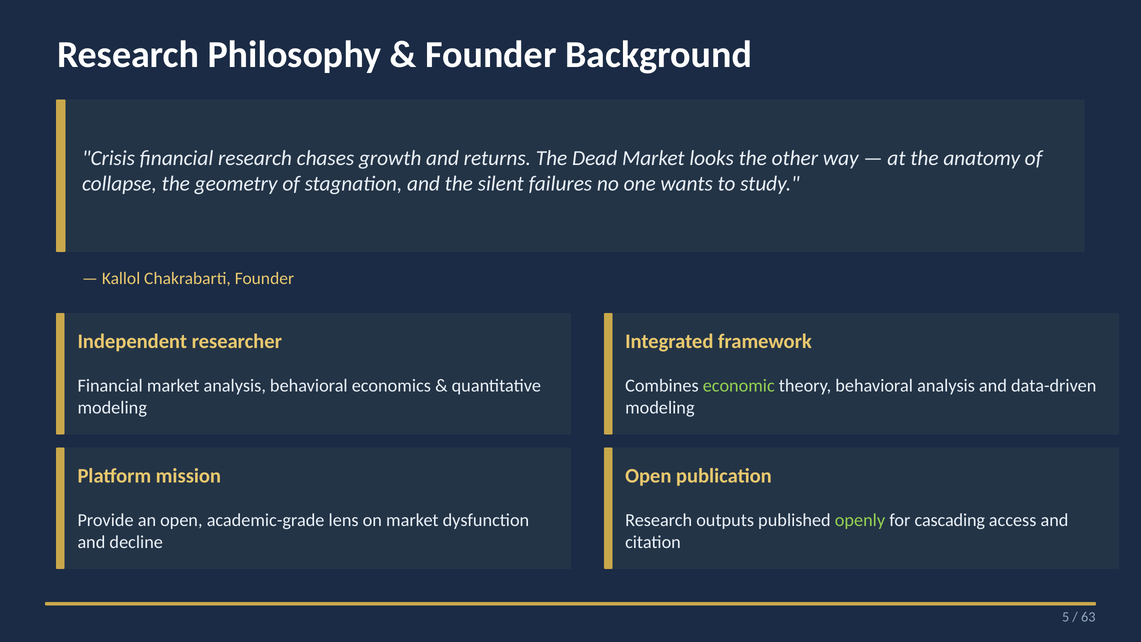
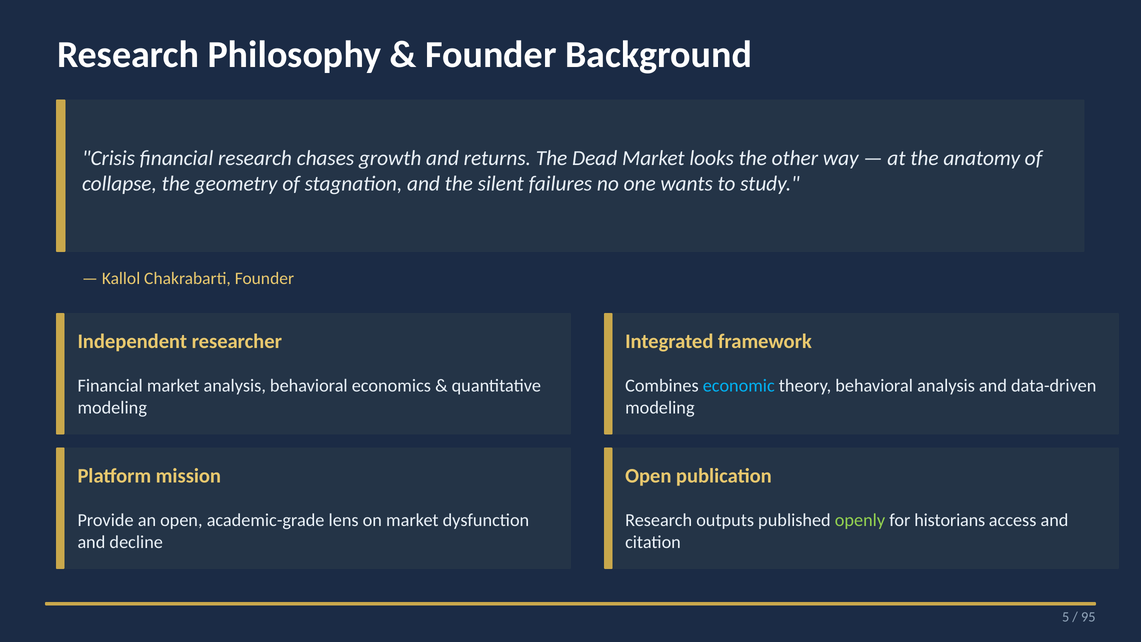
economic colour: light green -> light blue (739, 386)
cascading: cascading -> historians (950, 520)
63: 63 -> 95 (1088, 617)
